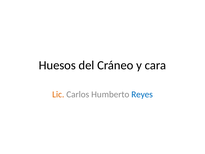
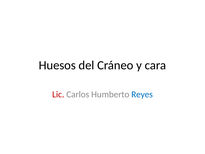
Lic colour: orange -> red (58, 94)
